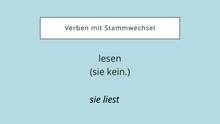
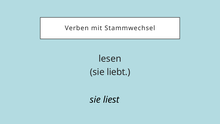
kein: kein -> liebt (119, 72)
